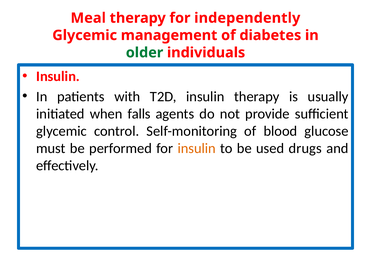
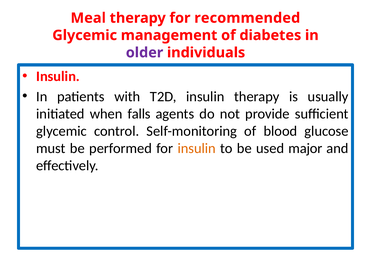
independently: independently -> recommended (247, 18)
older colour: green -> purple (145, 53)
drugs: drugs -> major (305, 148)
